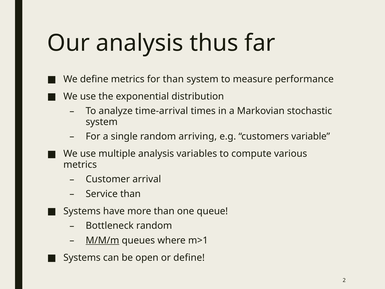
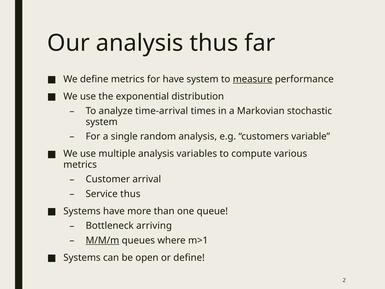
for than: than -> have (173, 79)
measure underline: none -> present (253, 79)
random arriving: arriving -> analysis (198, 136)
Service than: than -> thus (130, 194)
Bottleneck random: random -> arriving (154, 226)
